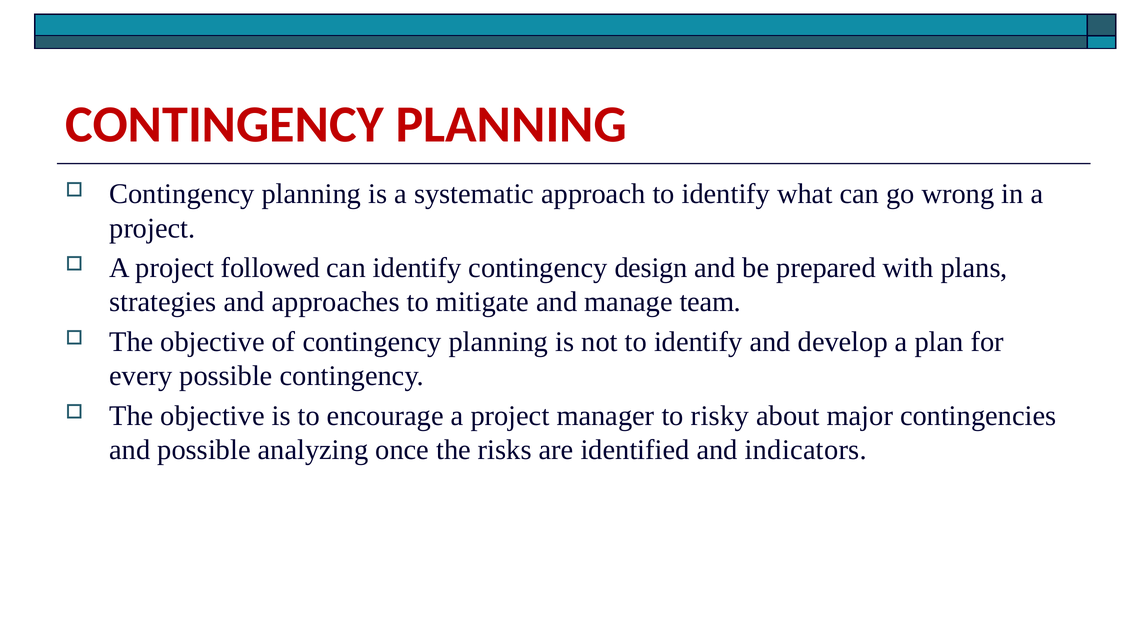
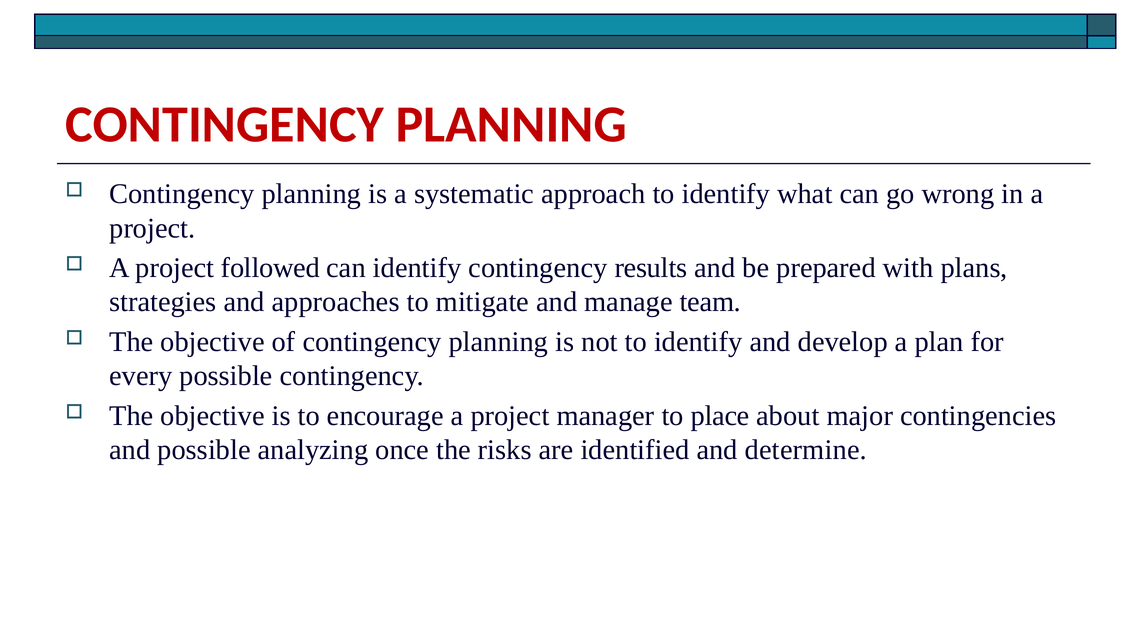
design: design -> results (651, 268)
risky: risky -> place (720, 416)
indicators: indicators -> determine (806, 450)
